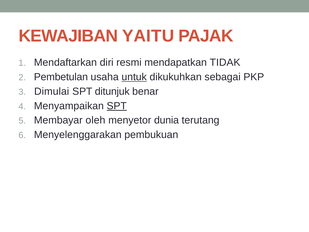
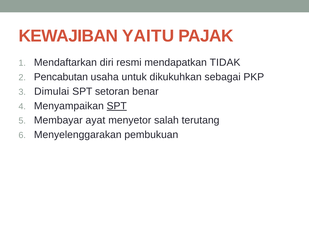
Pembetulan: Pembetulan -> Pencabutan (61, 77)
untuk underline: present -> none (134, 77)
ditunjuk: ditunjuk -> setoran (112, 91)
oleh: oleh -> ayat (95, 120)
dunia: dunia -> salah (166, 120)
